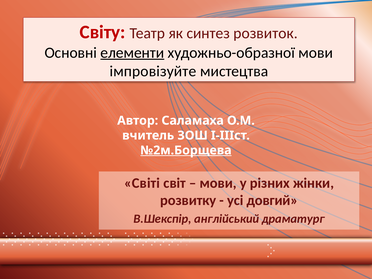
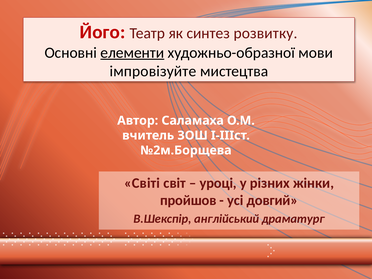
Світу: Світу -> Його (103, 32)
розвиток: розвиток -> розвитку (266, 33)
№2м.Борщева underline: present -> none (186, 150)
мови: мови -> уроці (218, 183)
розвитку: розвитку -> пройшов (188, 200)
